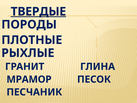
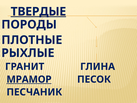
МРАМОР underline: none -> present (29, 79)
